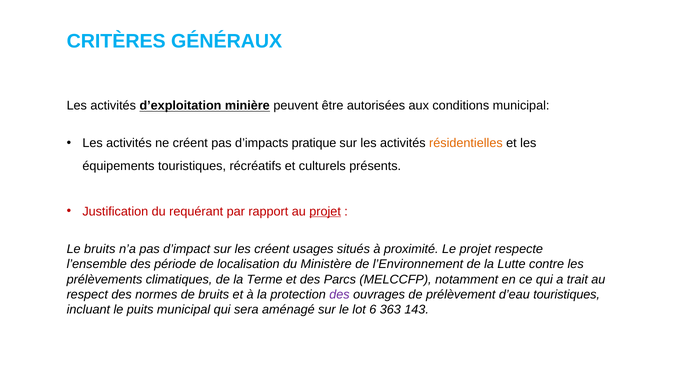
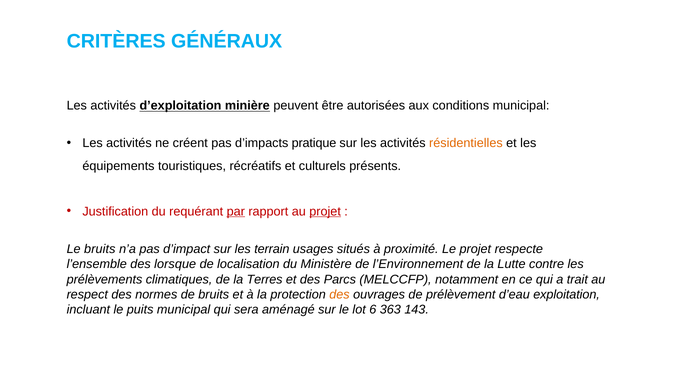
par underline: none -> present (236, 212)
les créent: créent -> terrain (272, 250)
période: période -> lorsque (175, 265)
Terme: Terme -> Terres (265, 280)
des colour: purple -> orange (339, 295)
d’eau touristiques: touristiques -> exploitation (567, 295)
